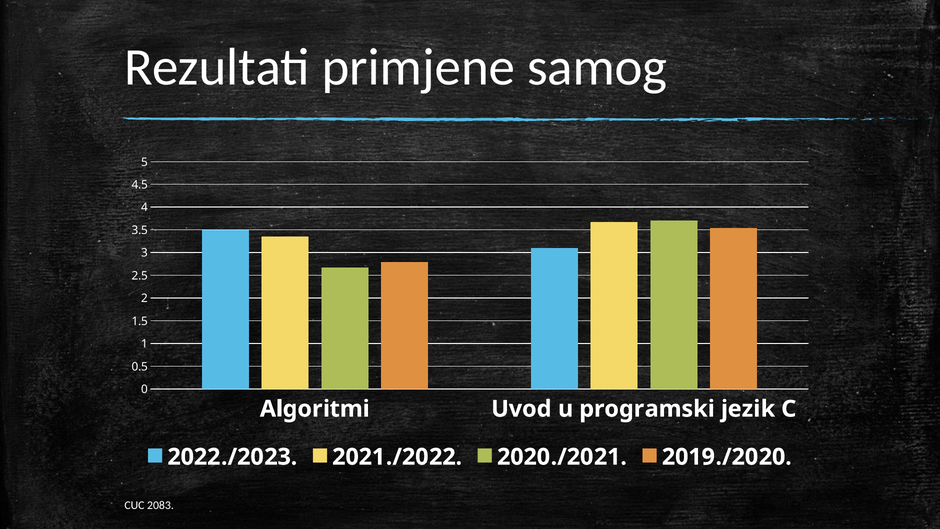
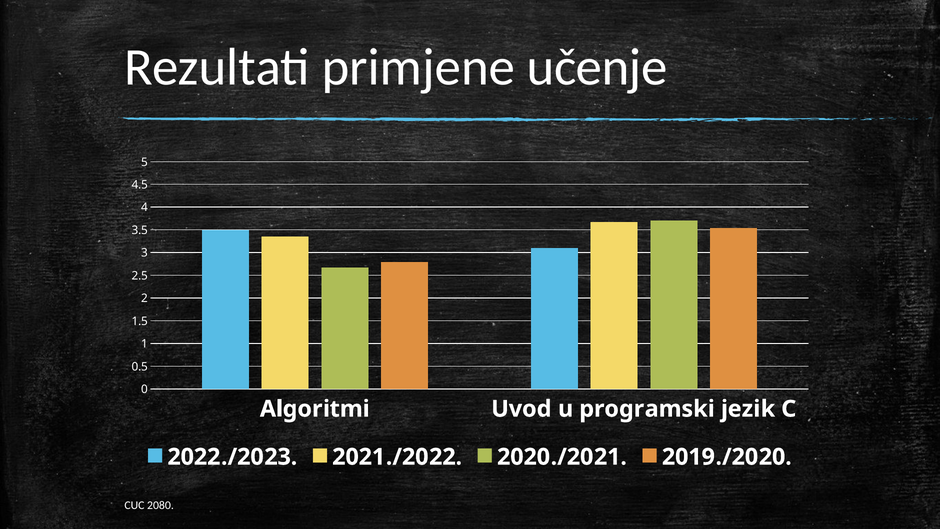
samog: samog -> učenje (597, 67)
2083: 2083 -> 2080 (160, 505)
